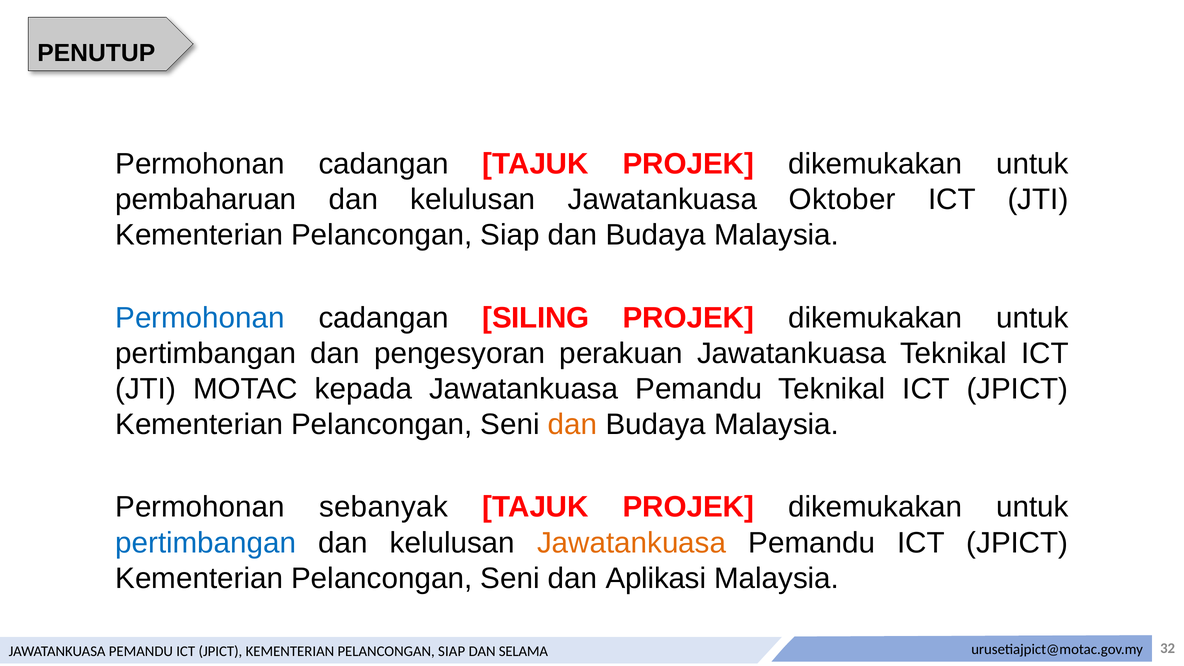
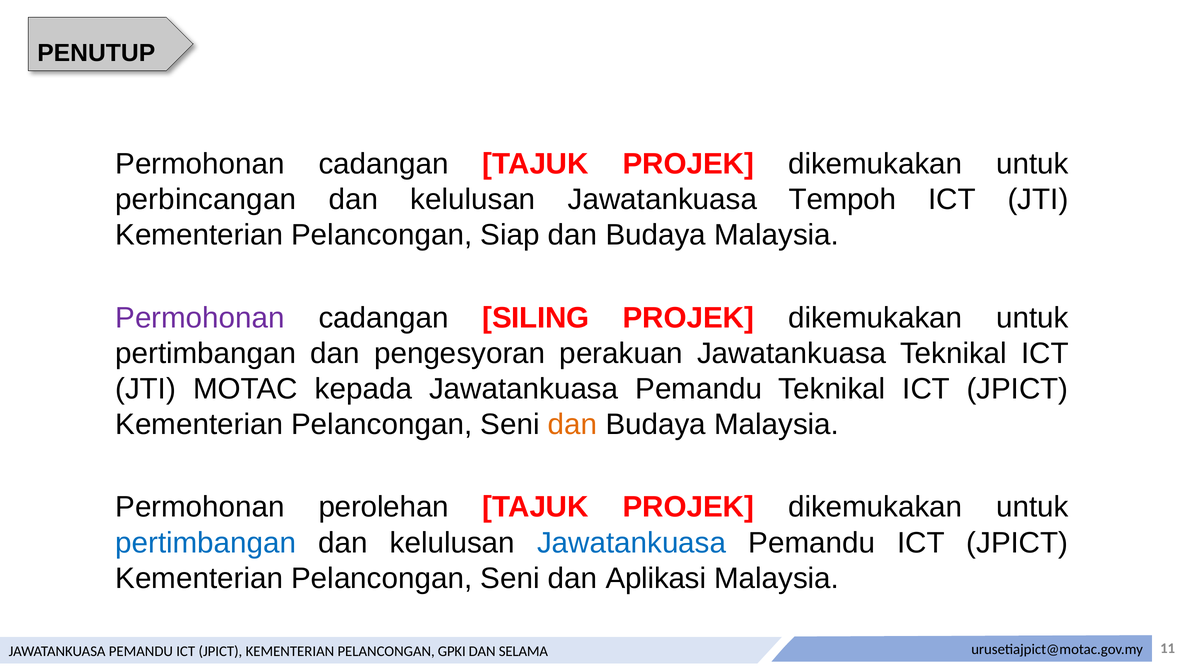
pembaharuan: pembaharuan -> perbincangan (206, 199)
Oktober: Oktober -> Tempoh (843, 199)
Permohonan colour: blue -> purple (200, 318)
sebanyak: sebanyak -> perolehan (384, 507)
Jawatankuasa colour: orange -> blue (632, 543)
JPICT KEMENTERIAN PELANCONGAN SIAP: SIAP -> GPKI (452, 651)
32: 32 -> 11 (1168, 648)
